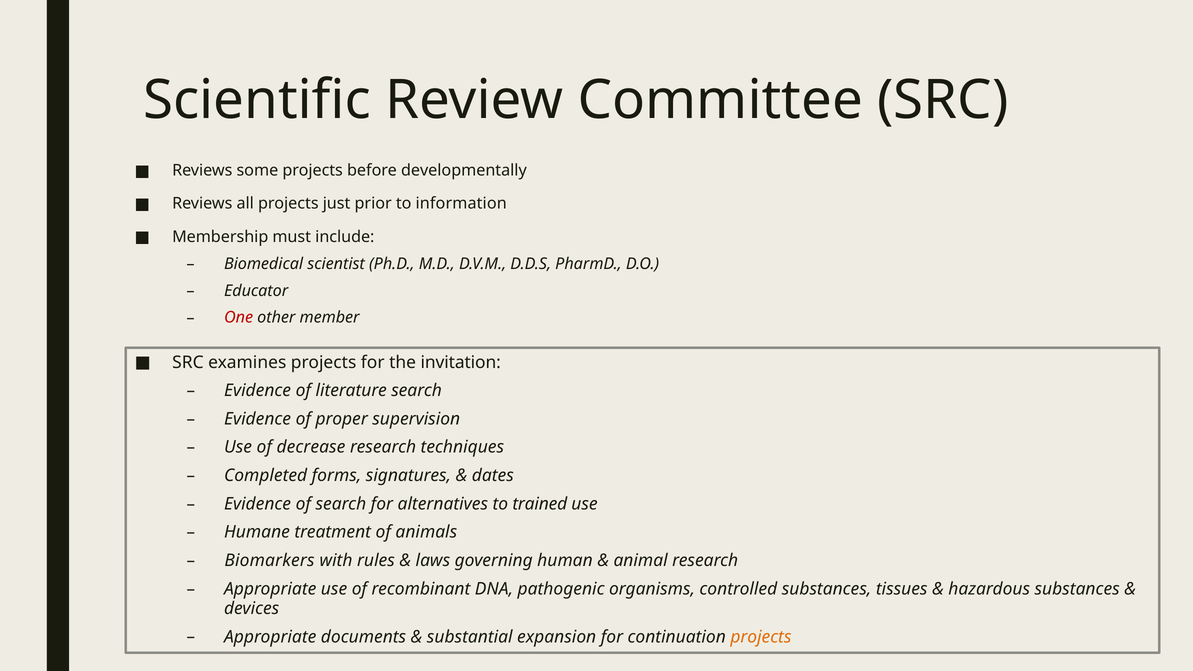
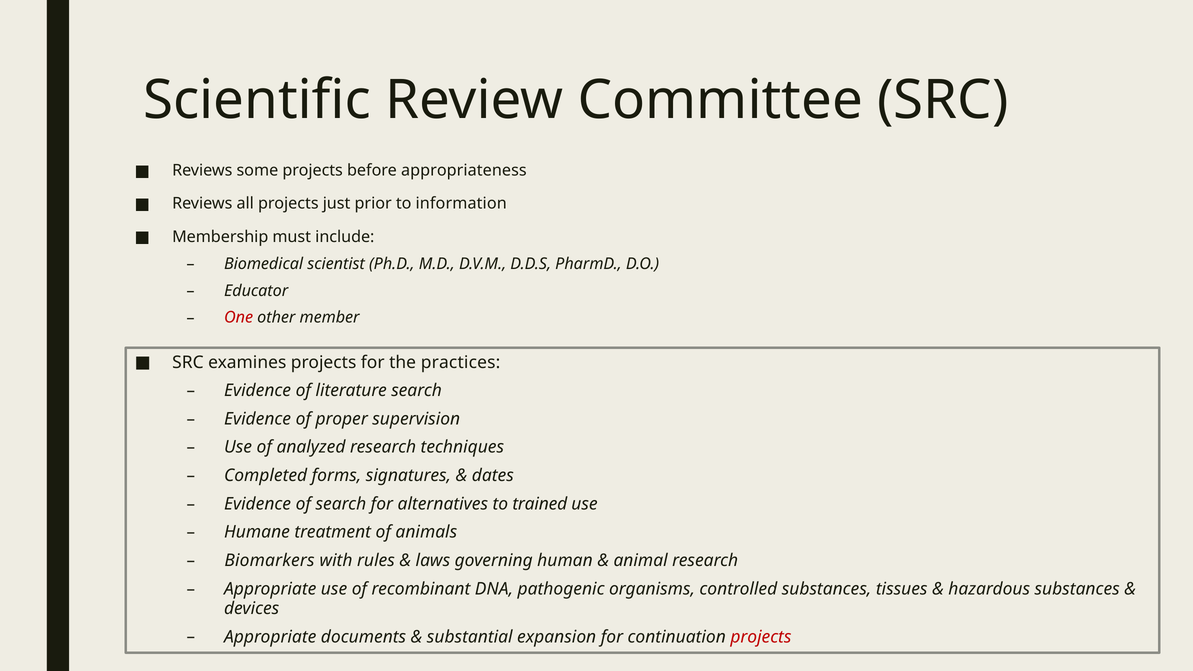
developmentally: developmentally -> appropriateness (464, 170)
invitation: invitation -> practices (461, 362)
decrease: decrease -> analyzed (311, 447)
projects colour: orange -> red (761, 637)
